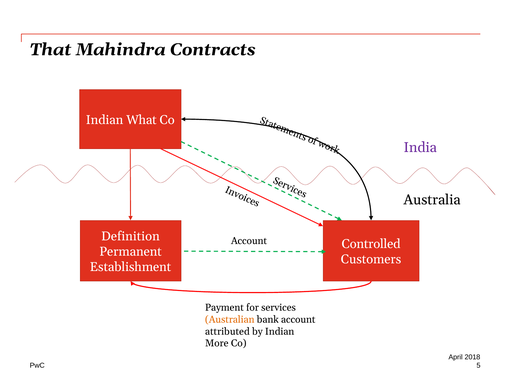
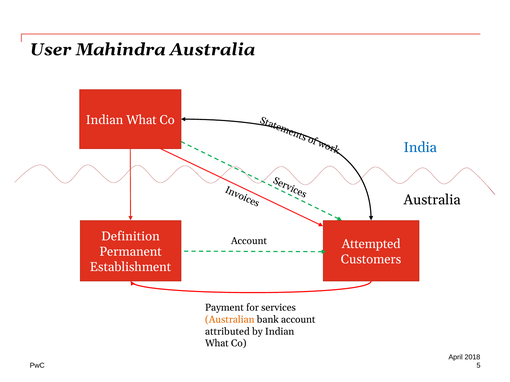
That: That -> User (51, 50)
Mahindra Contracts: Contracts -> Australia (212, 50)
India colour: purple -> blue (420, 148)
Controlled: Controlled -> Attempted (371, 244)
More: More -> What (217, 344)
